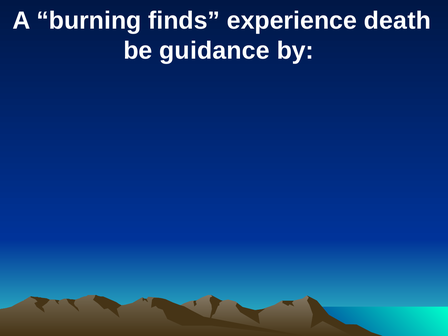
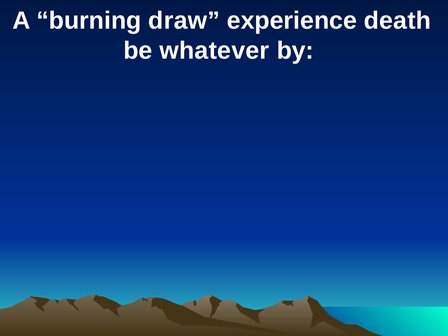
finds: finds -> draw (184, 21)
guidance: guidance -> whatever (214, 51)
